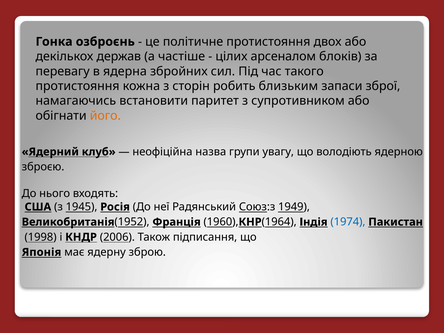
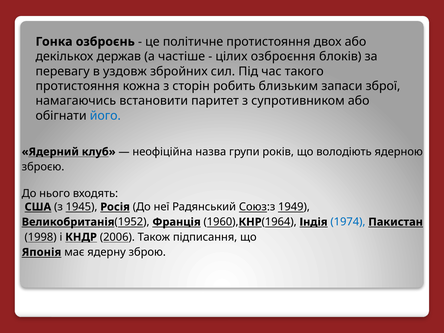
арсеналом: арсеналом -> озброєння (283, 56)
ядерна: ядерна -> уздовж (125, 71)
його colour: orange -> blue (105, 116)
увагу: увагу -> років (278, 152)
